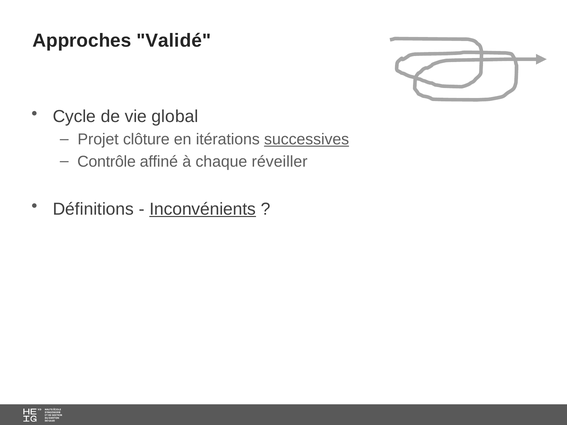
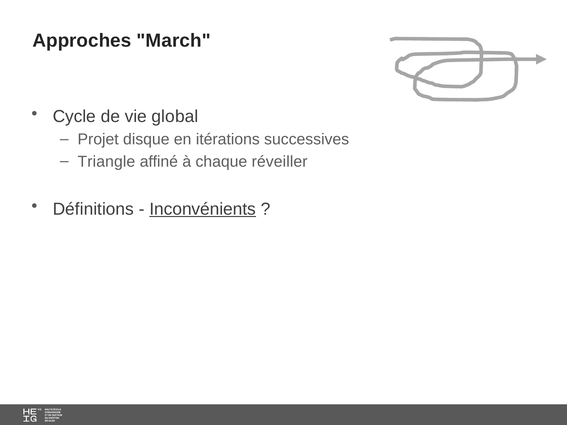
Validé: Validé -> March (174, 41)
clôture: clôture -> disque (146, 140)
successives underline: present -> none (307, 140)
Contrôle: Contrôle -> Triangle (106, 162)
